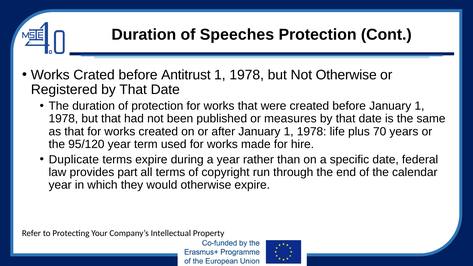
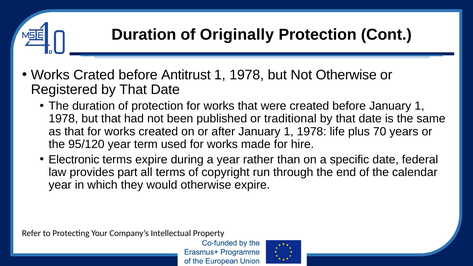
Speeches: Speeches -> Originally (237, 35)
measures: measures -> traditional (290, 119)
Duplicate: Duplicate -> Electronic (74, 160)
